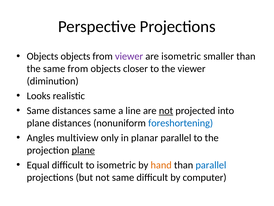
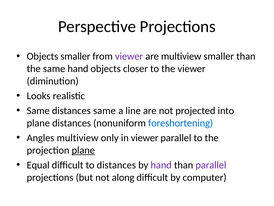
Objects objects: objects -> smaller (75, 56)
are isometric: isometric -> multiview (181, 56)
same from: from -> hand (78, 69)
not underline: present -> none (166, 110)
in planar: planar -> viewer (145, 138)
to isometric: isometric -> distances (116, 165)
hand colour: orange -> purple (161, 165)
parallel colour: blue -> purple (211, 165)
not same: same -> along (123, 177)
